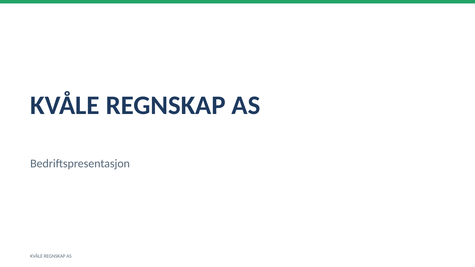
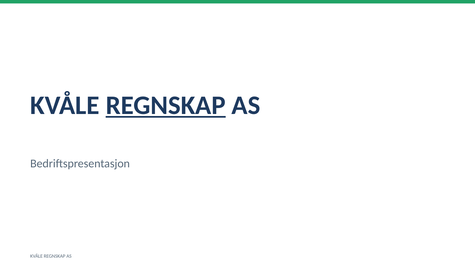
REGNSKAP underline: none -> present (166, 105)
